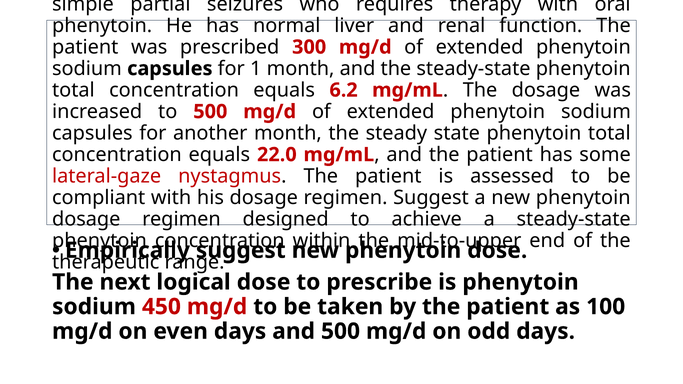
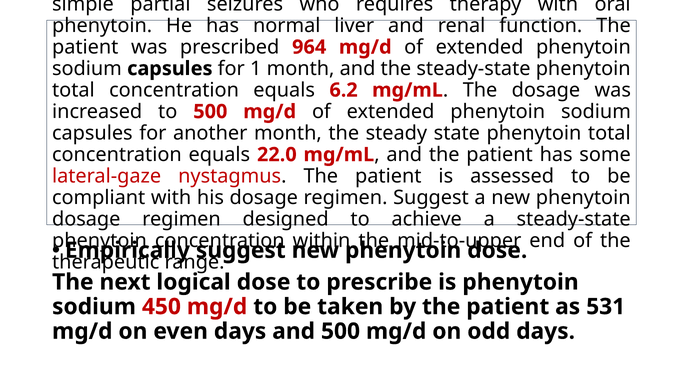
300: 300 -> 964 (309, 47)
100: 100 -> 531 (606, 307)
